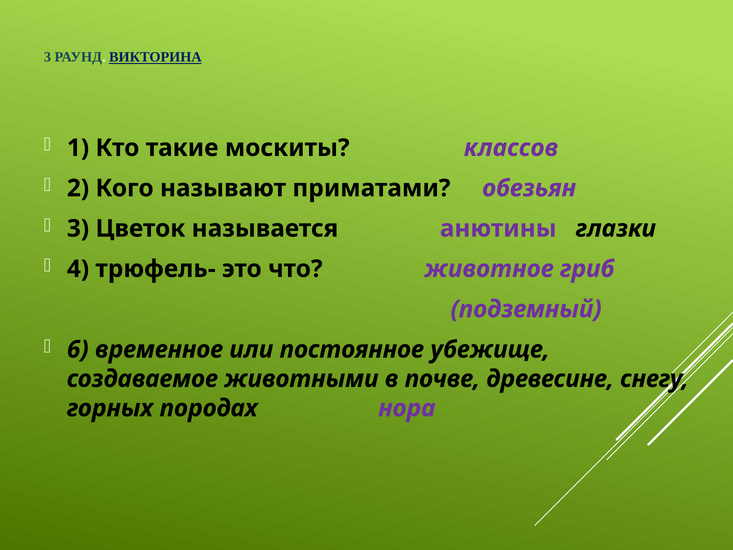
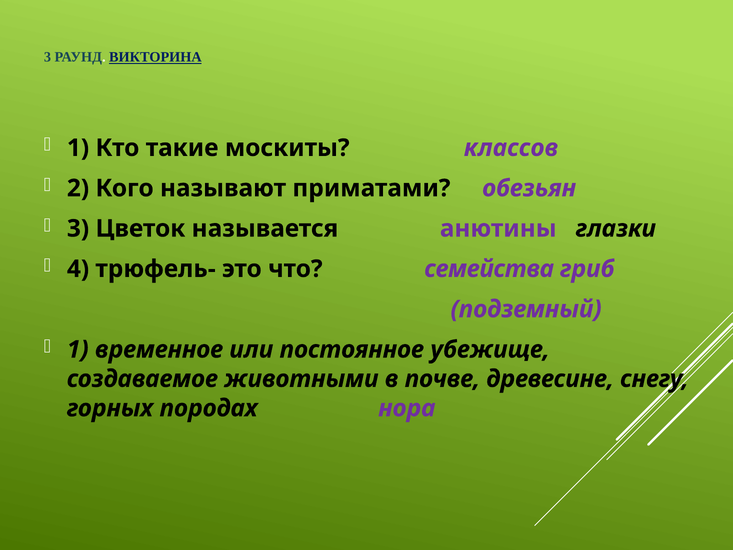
животное: животное -> семейства (489, 269)
6: 6 -> 1 (78, 349)
